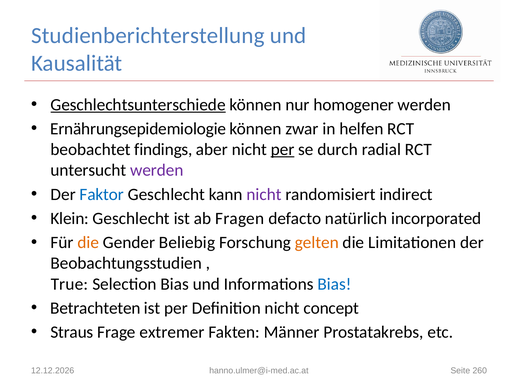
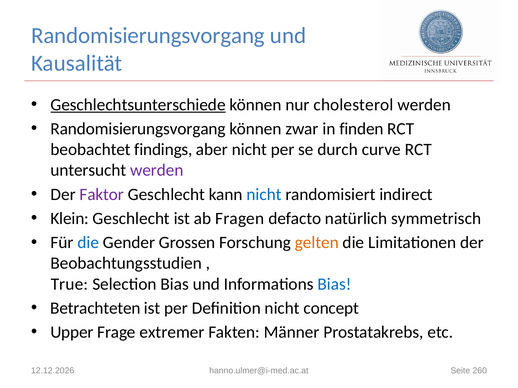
Studienberichterstellung: Studienberichterstellung -> Randomisierungsvorgang (148, 36)
homogener: homogener -> cholesterol (353, 105)
Ernährungsepidemiologie: Ernährungsepidemiologie -> Randomisierungsvorgang (138, 129)
helfen: helfen -> finden (361, 129)
per underline: present -> none (283, 150)
radial: radial -> curve (381, 150)
Faktor colour: blue -> purple (102, 195)
nicht colour: purple -> blue (264, 195)
incorporated: incorporated -> symmetrisch (436, 219)
die colour: orange -> blue (88, 243)
Beliebig: Beliebig -> Grossen (187, 243)
Straus: Straus -> Upper (72, 333)
